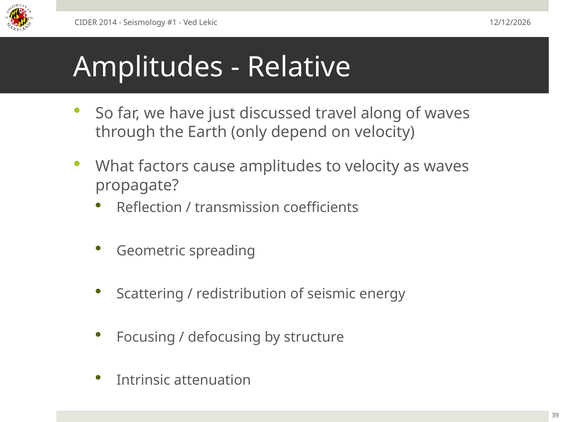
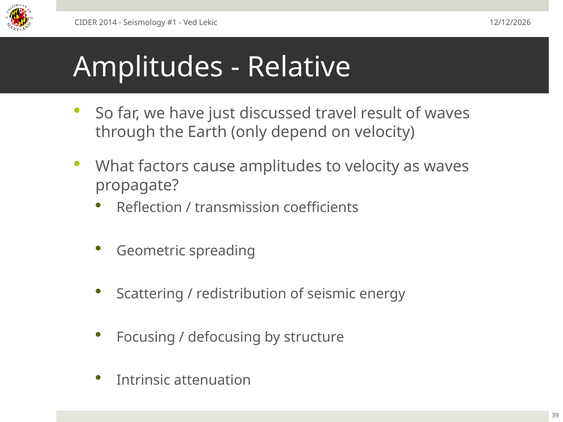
along: along -> result (381, 113)
